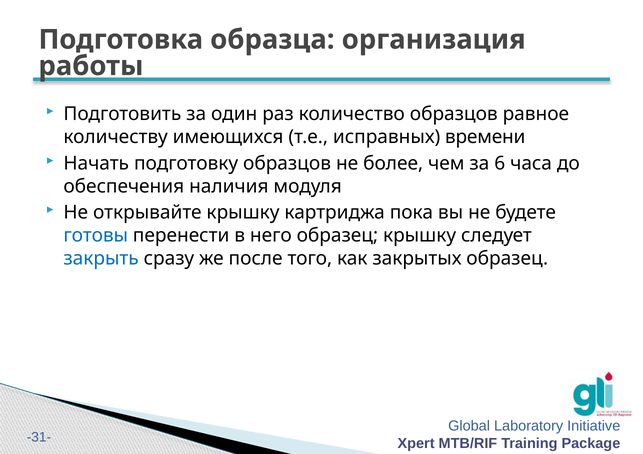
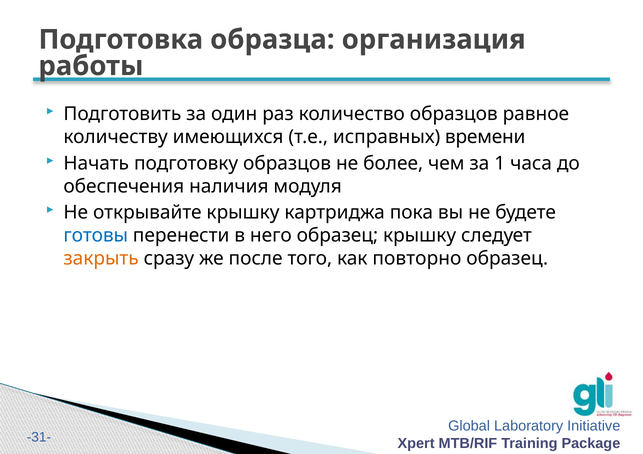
6: 6 -> 1 (500, 163)
закрыть colour: blue -> orange (101, 258)
закрытых: закрытых -> повторно (417, 258)
